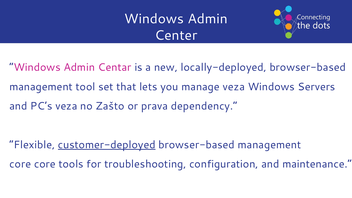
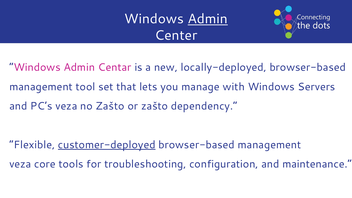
Admin underline: none -> present (208, 19)
manage veza: veza -> with (234, 87)
or prava: prava -> zašto (155, 106)
core: core -> veza (20, 164)
